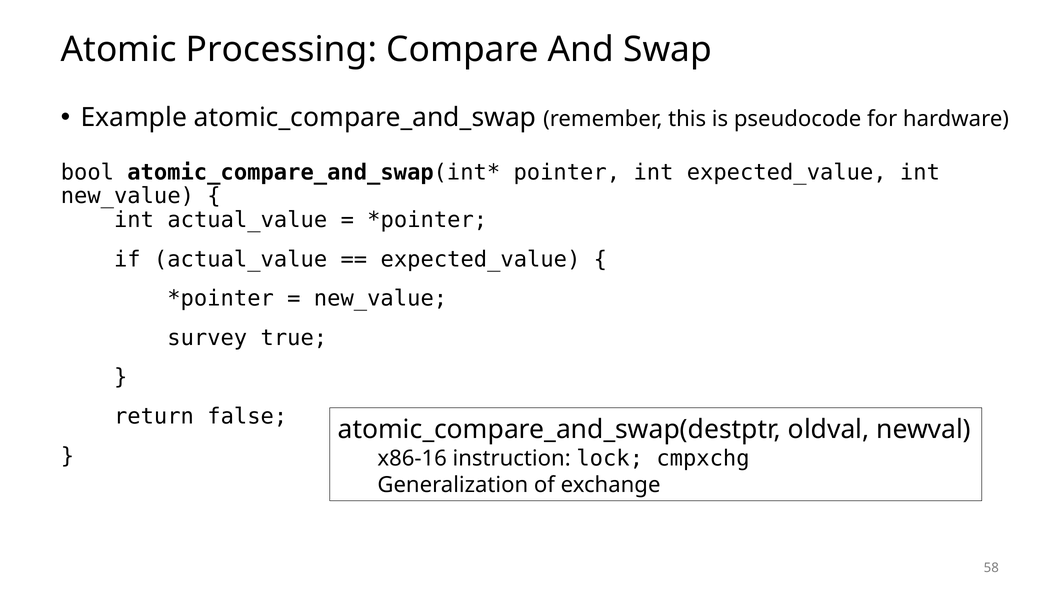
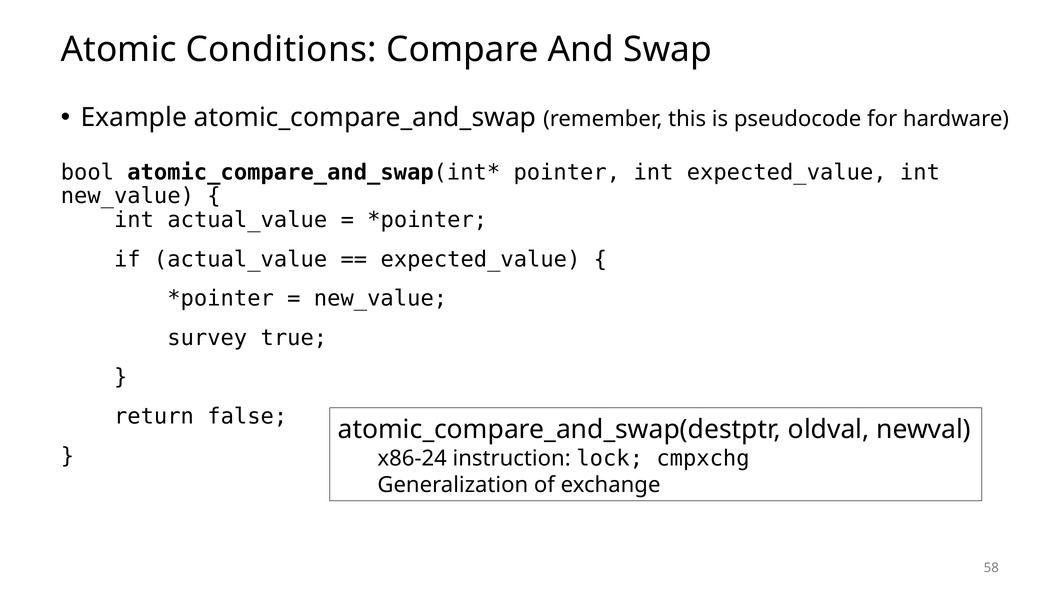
Processing: Processing -> Conditions (281, 49)
x86-16: x86-16 -> x86-24 (412, 459)
